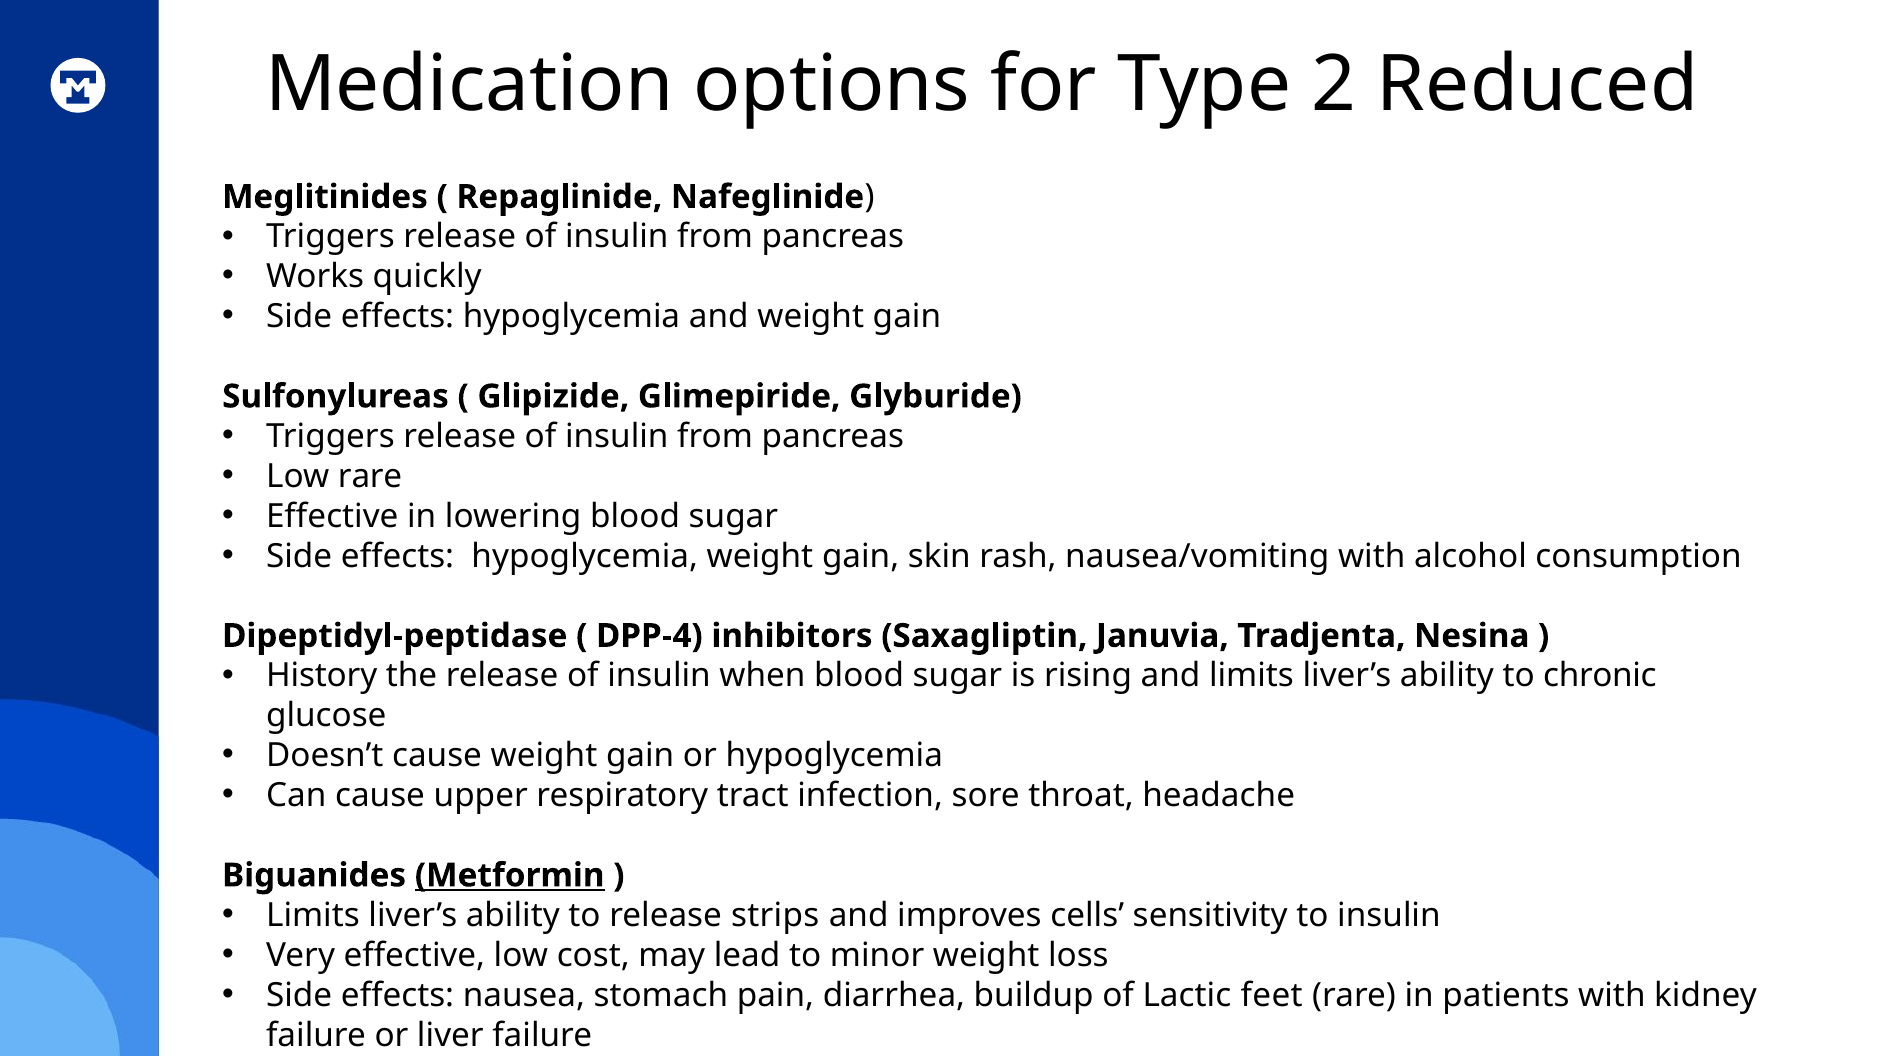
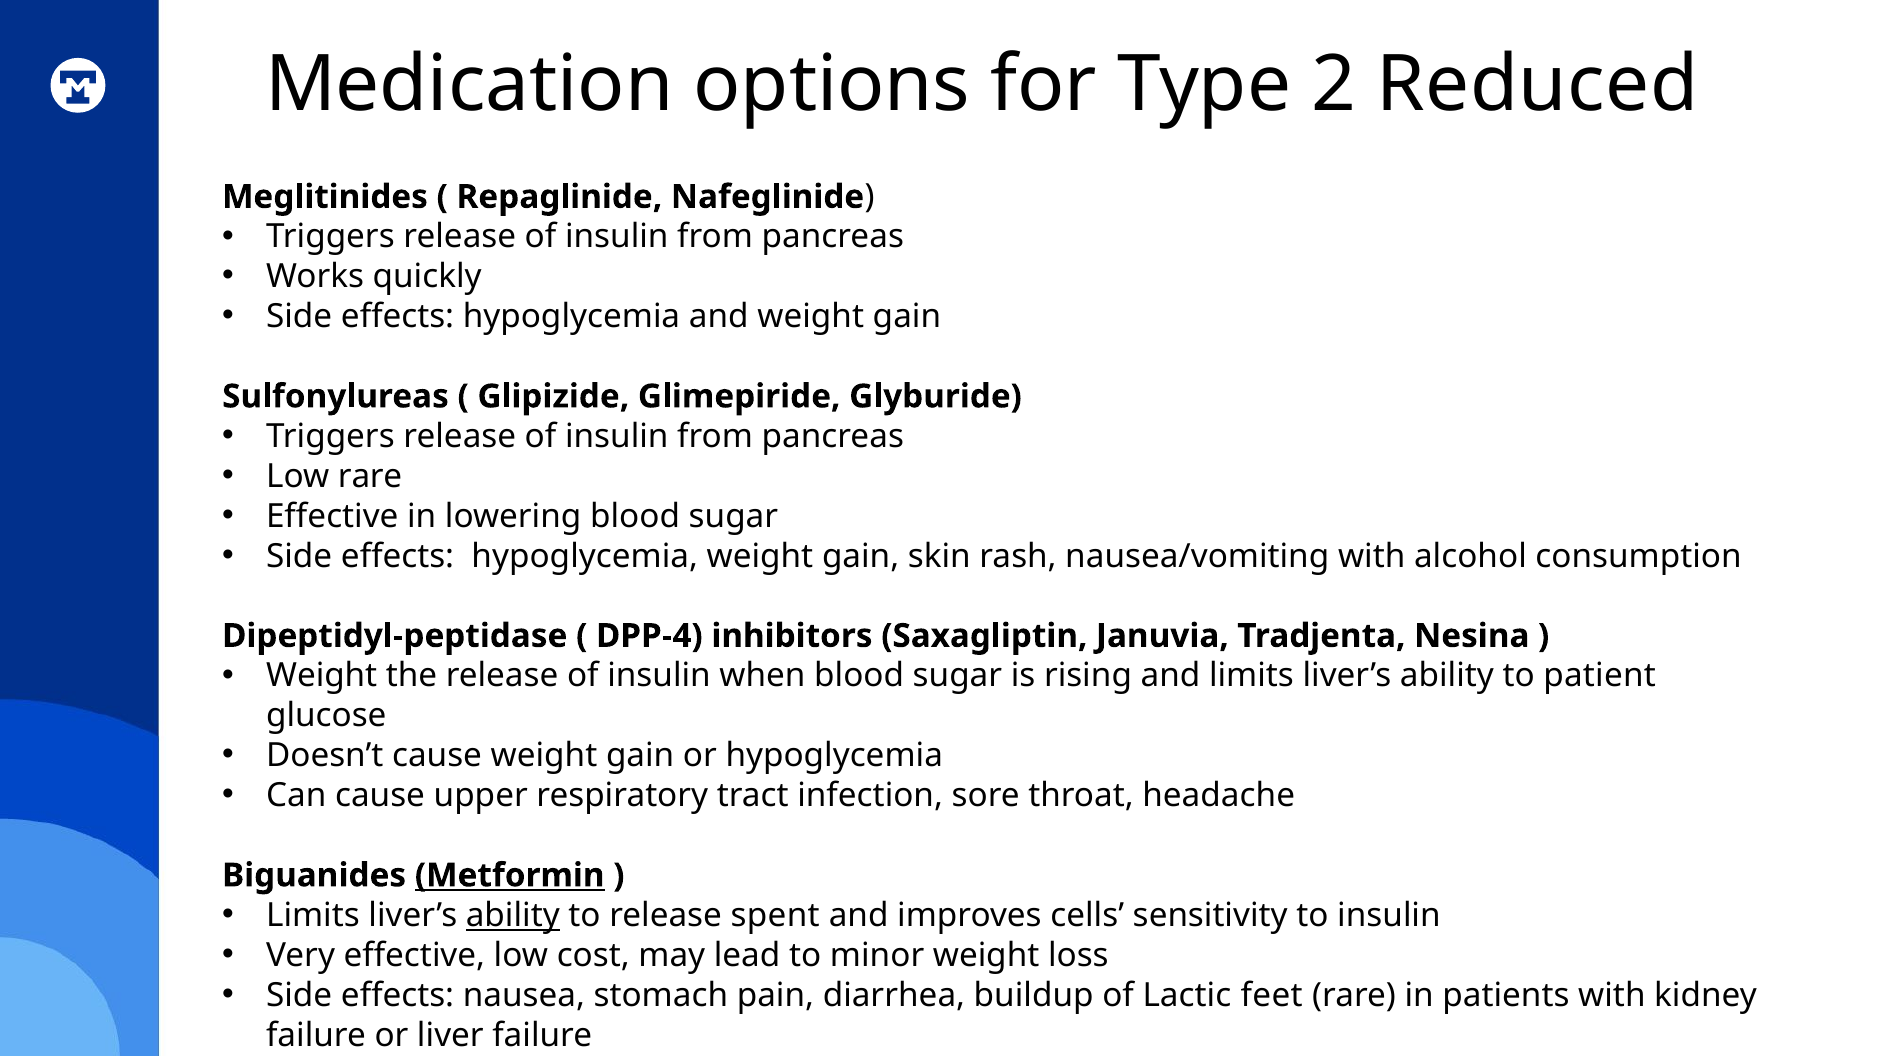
History: History -> Weight (322, 676)
chronic: chronic -> patient (1600, 676)
ability underline: none -> present (513, 916)
strips: strips -> spent (775, 916)
